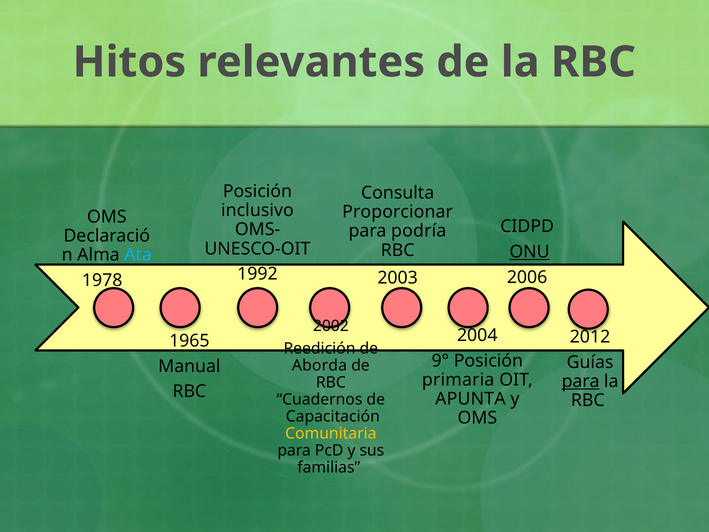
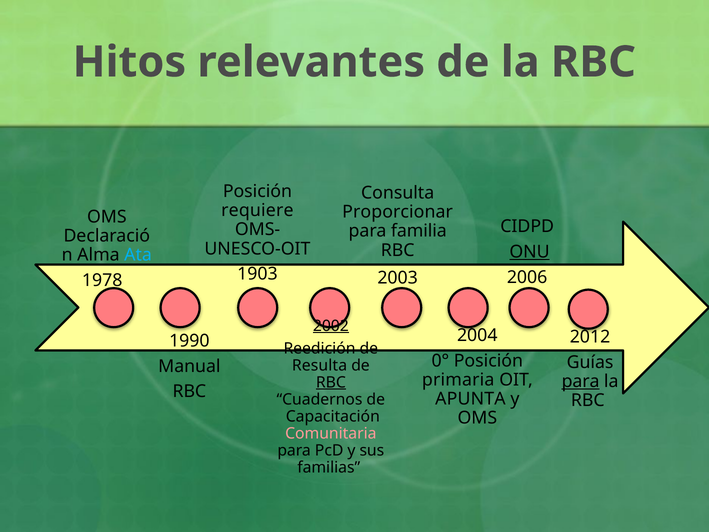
inclusivo: inclusivo -> requiere (257, 210)
podría: podría -> familia (419, 231)
1992: 1992 -> 1903 (257, 274)
2002 underline: none -> present (331, 326)
1965: 1965 -> 1990 (189, 341)
9°: 9° -> 0° (440, 360)
Aborda: Aborda -> Resulta (320, 365)
RBC underline: none -> present (331, 382)
Comunitaria colour: yellow -> pink (331, 433)
